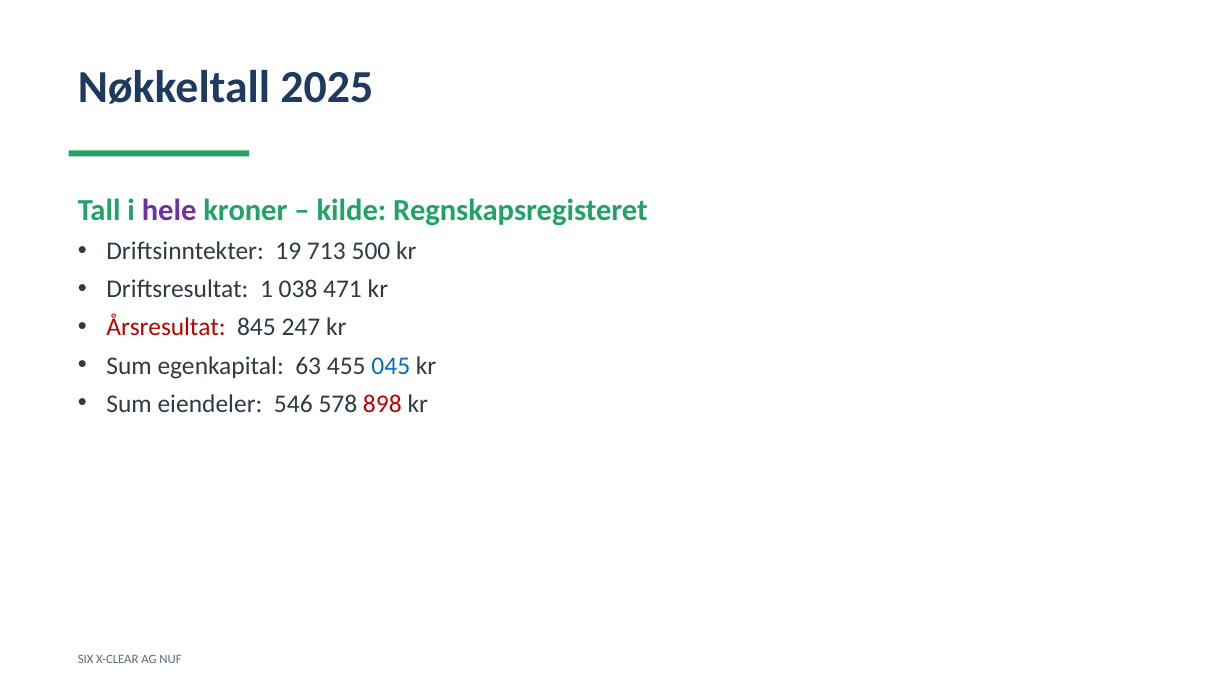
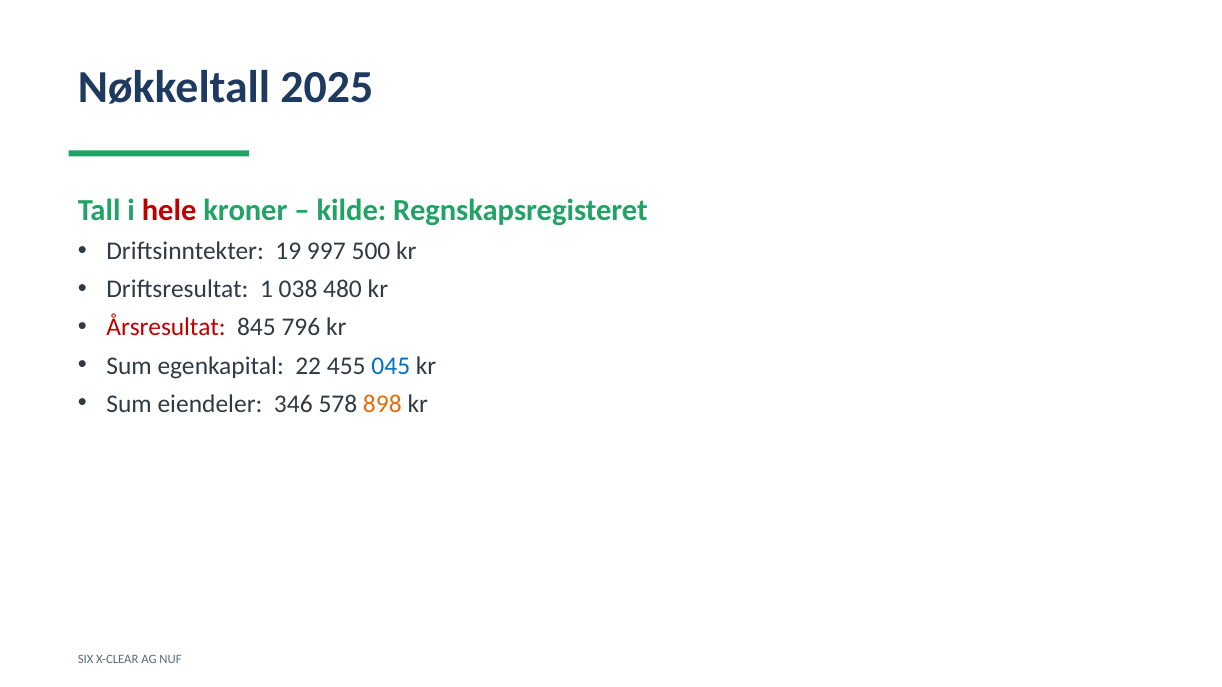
hele colour: purple -> red (169, 210)
713: 713 -> 997 (326, 251)
471: 471 -> 480 (342, 289)
247: 247 -> 796 (301, 328)
63: 63 -> 22 (308, 366)
546: 546 -> 346 (293, 404)
898 colour: red -> orange (382, 404)
